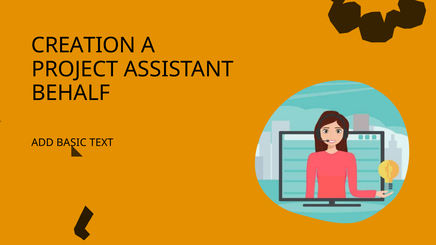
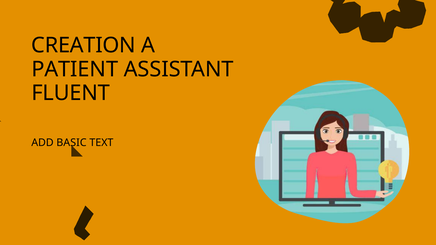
PROJECT: PROJECT -> PATIENT (75, 69)
BEHALF: BEHALF -> FLUENT (71, 93)
